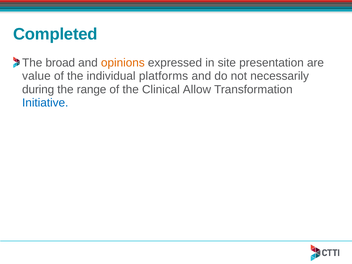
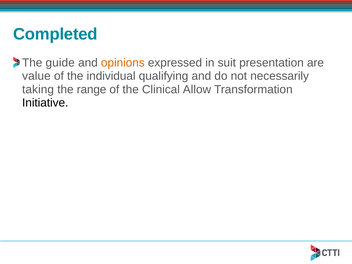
broad: broad -> guide (60, 63)
site: site -> suit (227, 63)
platforms: platforms -> qualifying (164, 76)
during: during -> taking (38, 89)
Initiative colour: blue -> black (45, 103)
